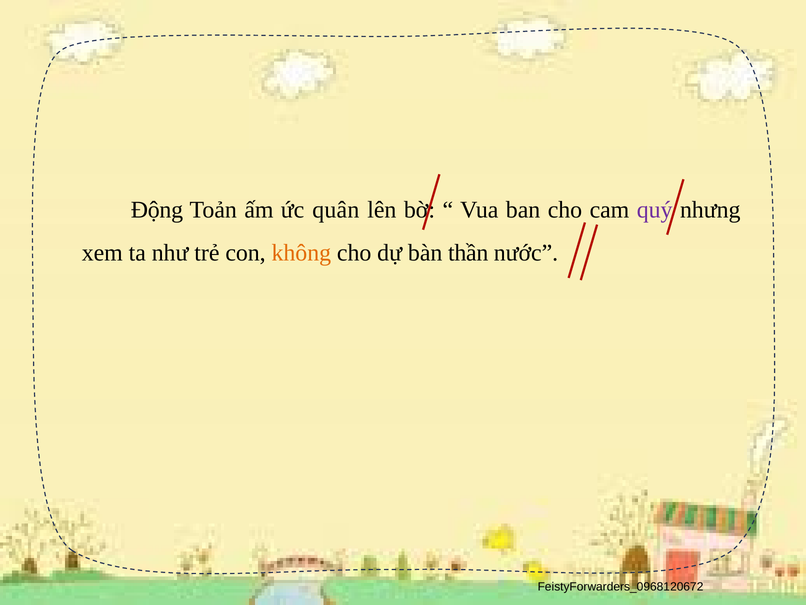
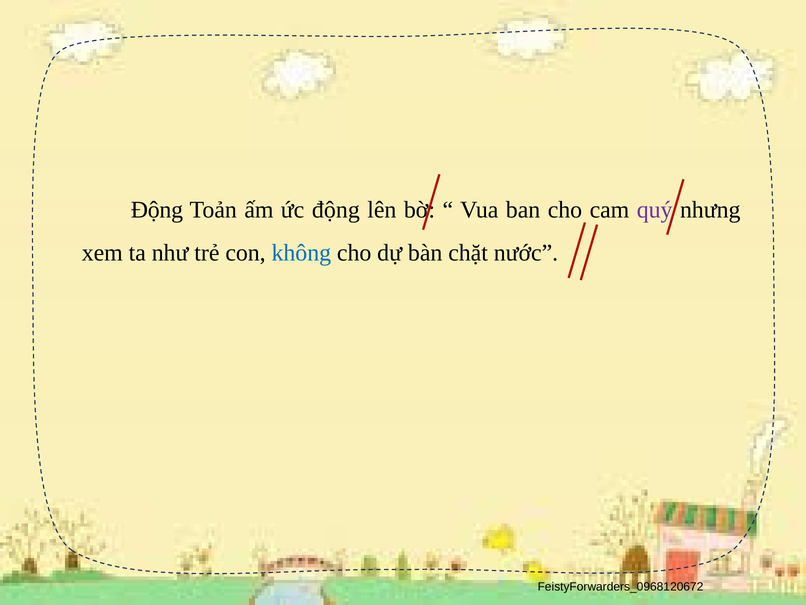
ức quân: quân -> động (336, 210)
không colour: orange -> blue (301, 253)
thần: thần -> chặt (468, 253)
